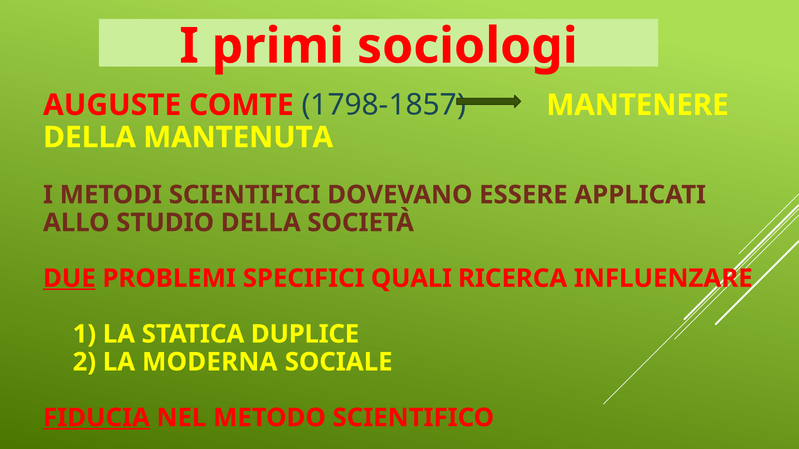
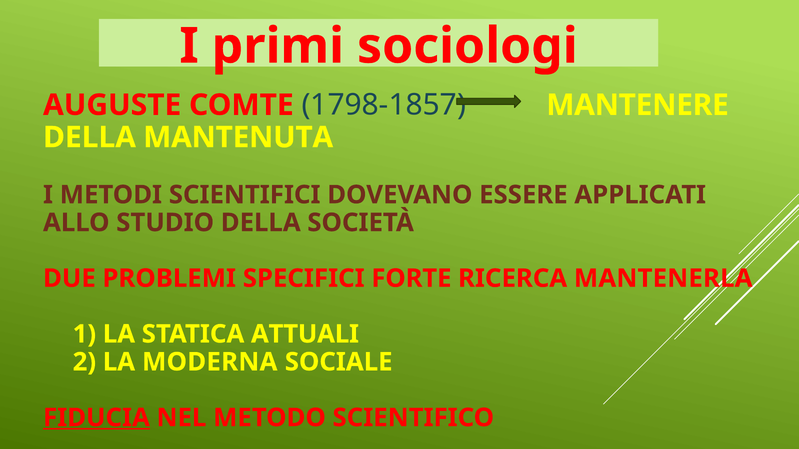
DUE underline: present -> none (69, 279)
QUALI: QUALI -> FORTE (411, 279)
INFLUENZARE: INFLUENZARE -> MANTENERLA (663, 279)
DUPLICE: DUPLICE -> ATTUALI (305, 334)
